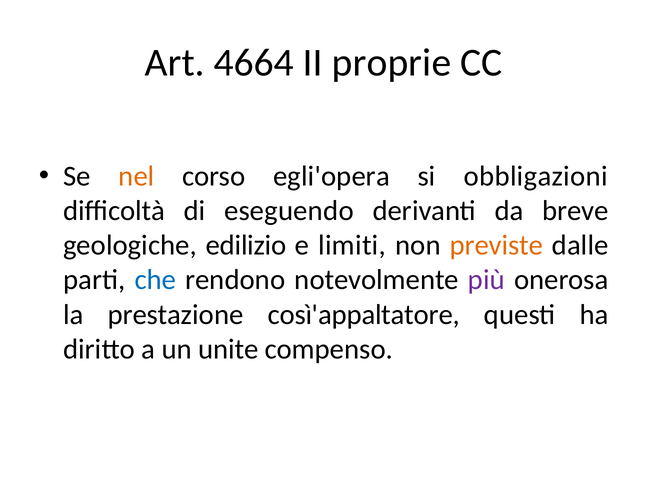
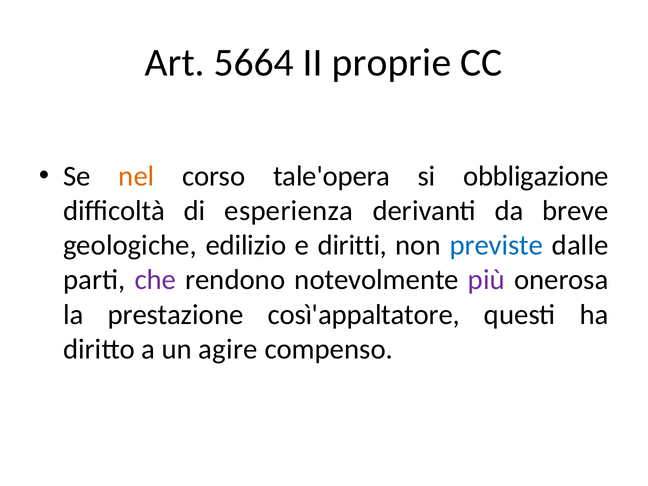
4664: 4664 -> 5664 (254, 63)
egli'opera: egli'opera -> tale'opera (332, 176)
obbligazioni: obbligazioni -> obbligazione (536, 176)
eseguendo: eseguendo -> esperienza (289, 211)
limiti: limiti -> diritti (352, 245)
previste colour: orange -> blue (496, 245)
che colour: blue -> purple (155, 280)
unite: unite -> agire (228, 349)
